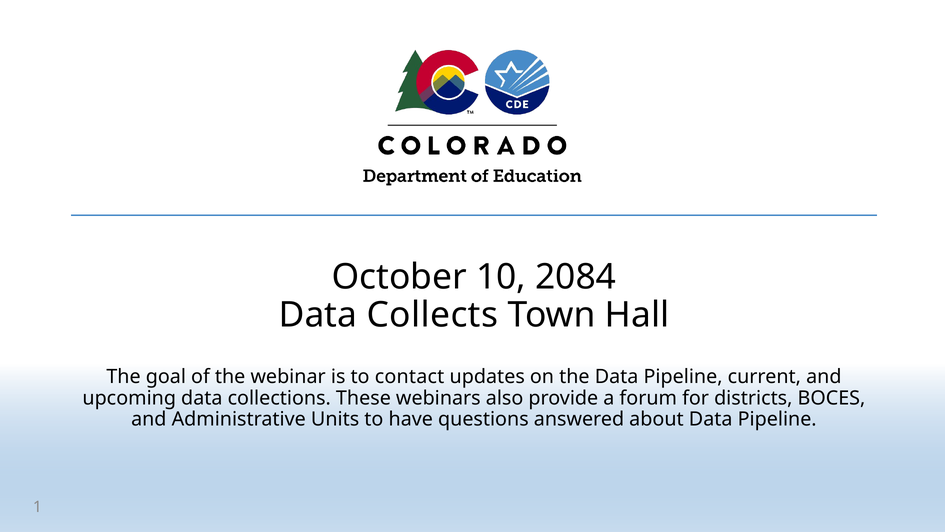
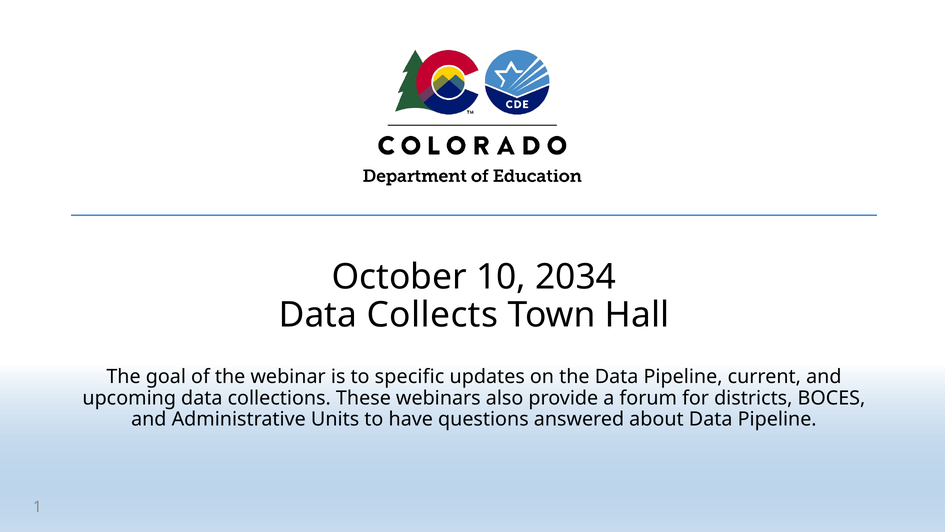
2084: 2084 -> 2034 (576, 277)
contact: contact -> specific (410, 376)
